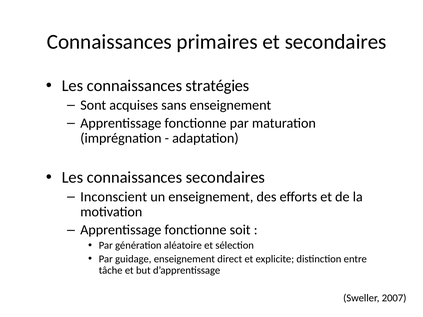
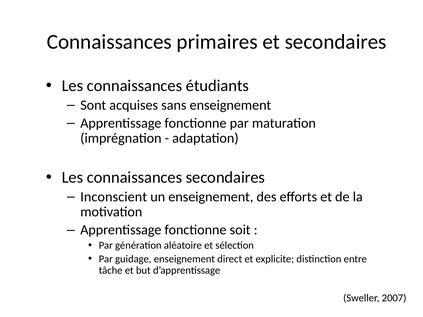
stratégies: stratégies -> étudiants (217, 86)
